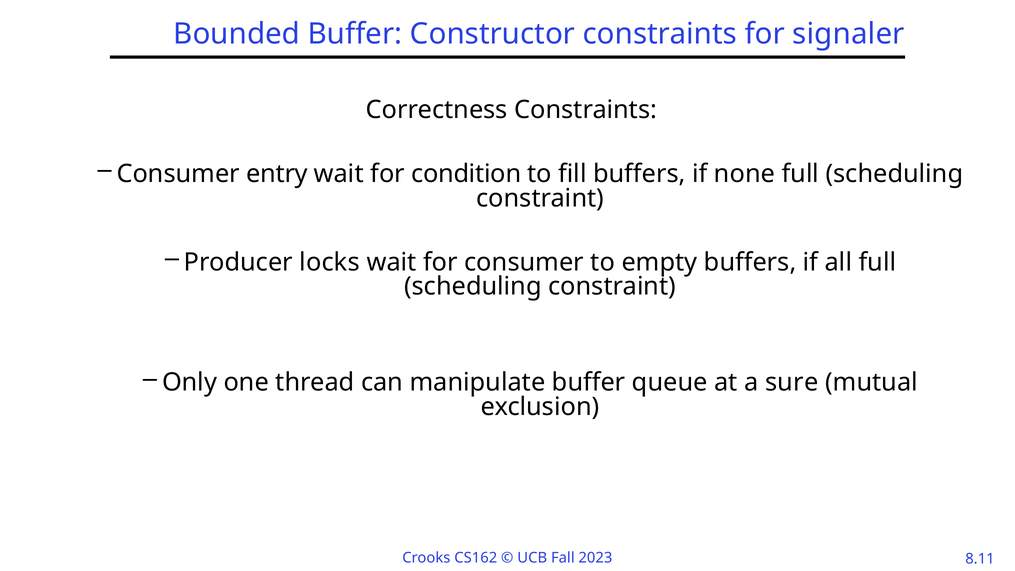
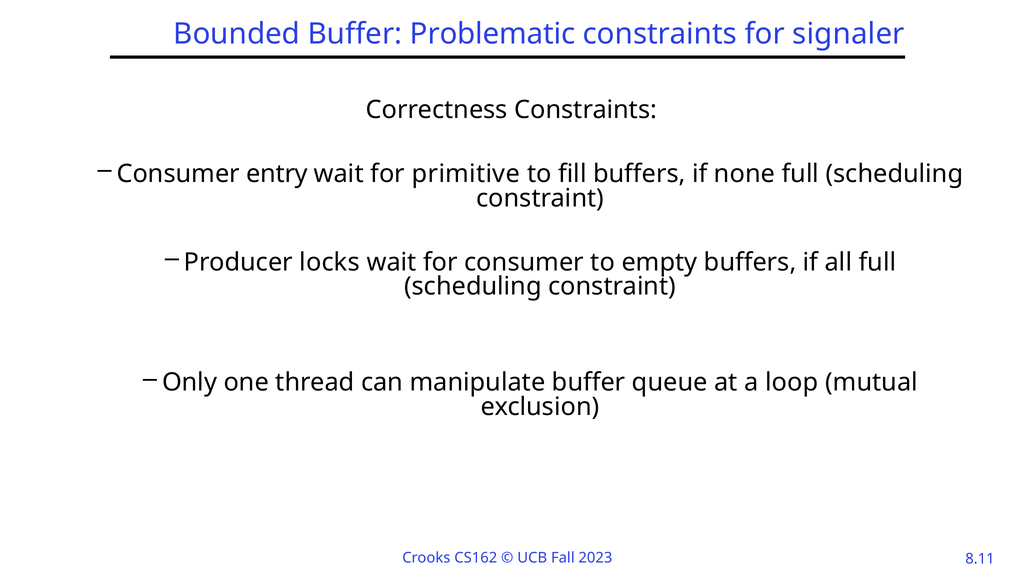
Constructor: Constructor -> Problematic (493, 34)
condition: condition -> primitive (466, 174)
sure: sure -> loop (792, 382)
